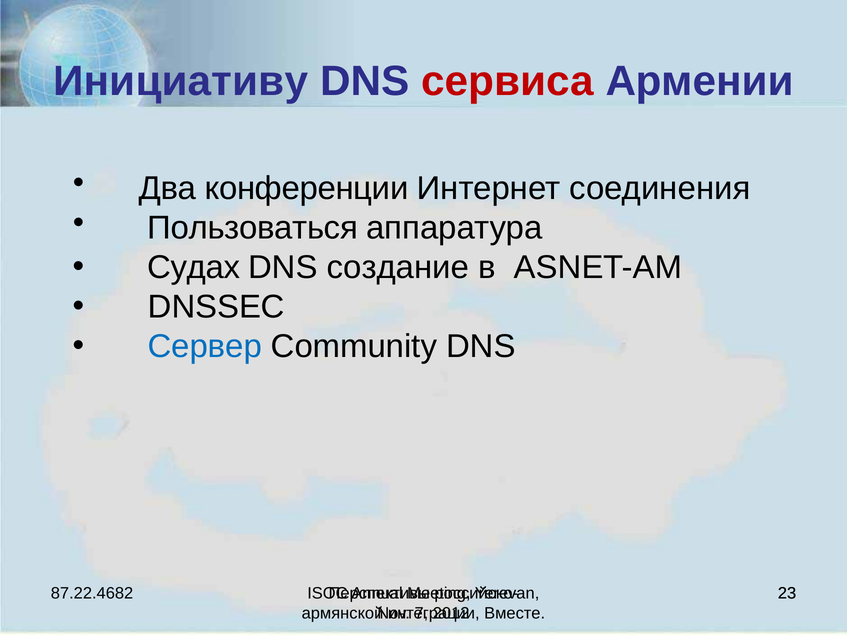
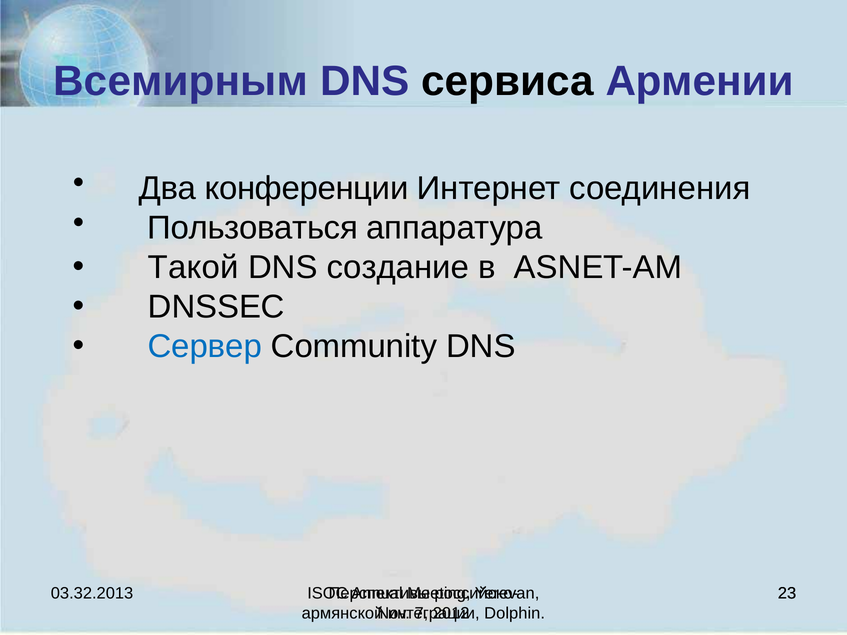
Инициативу: Инициативу -> Всемирным (181, 81)
сервиса colour: red -> black (507, 81)
Судах: Судах -> Такой (193, 268)
87.22.4682: 87.22.4682 -> 03.32.2013 (92, 594)
Вместе: Вместе -> Dolphin (515, 614)
